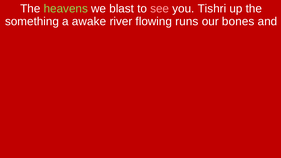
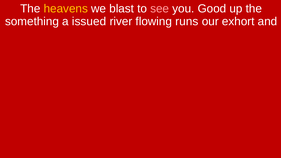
heavens colour: light green -> yellow (66, 9)
Tishri: Tishri -> Good (212, 9)
awake: awake -> issued (89, 21)
bones: bones -> exhort (238, 21)
